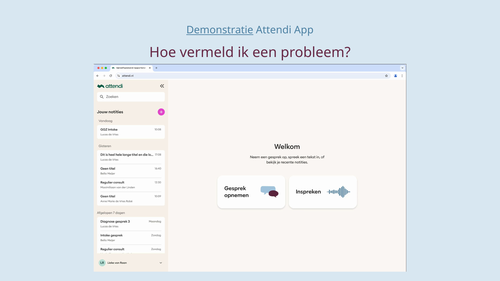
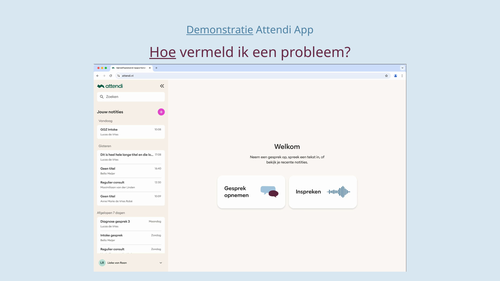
Hoe underline: none -> present (163, 53)
